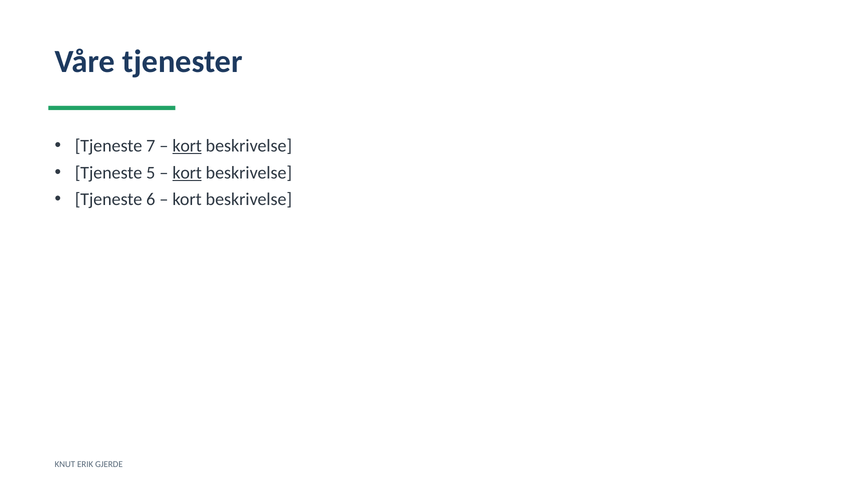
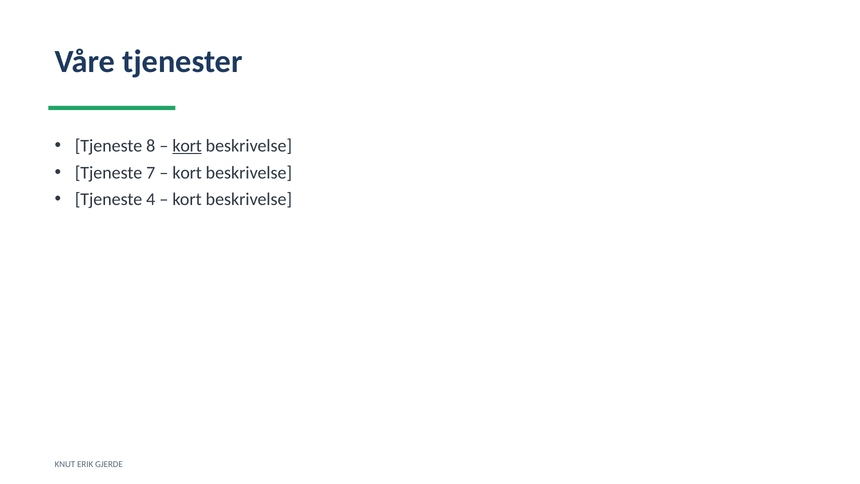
7: 7 -> 8 (151, 146)
5: 5 -> 7 (151, 173)
kort underline: present -> none (187, 173)
6: 6 -> 4 (151, 199)
